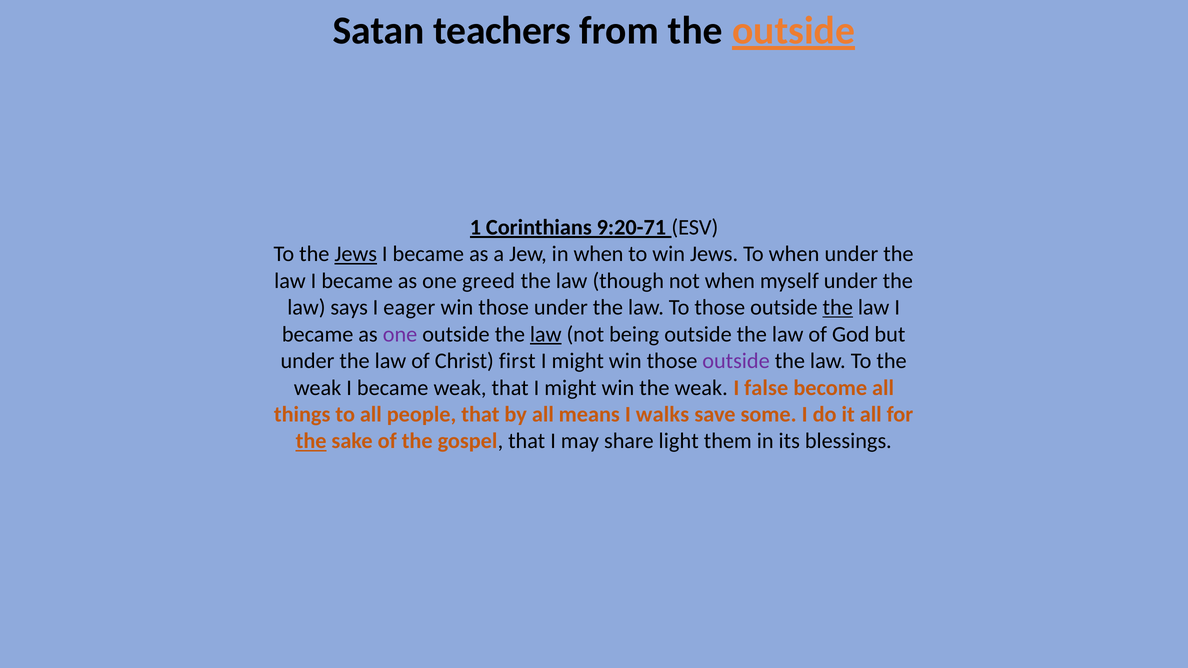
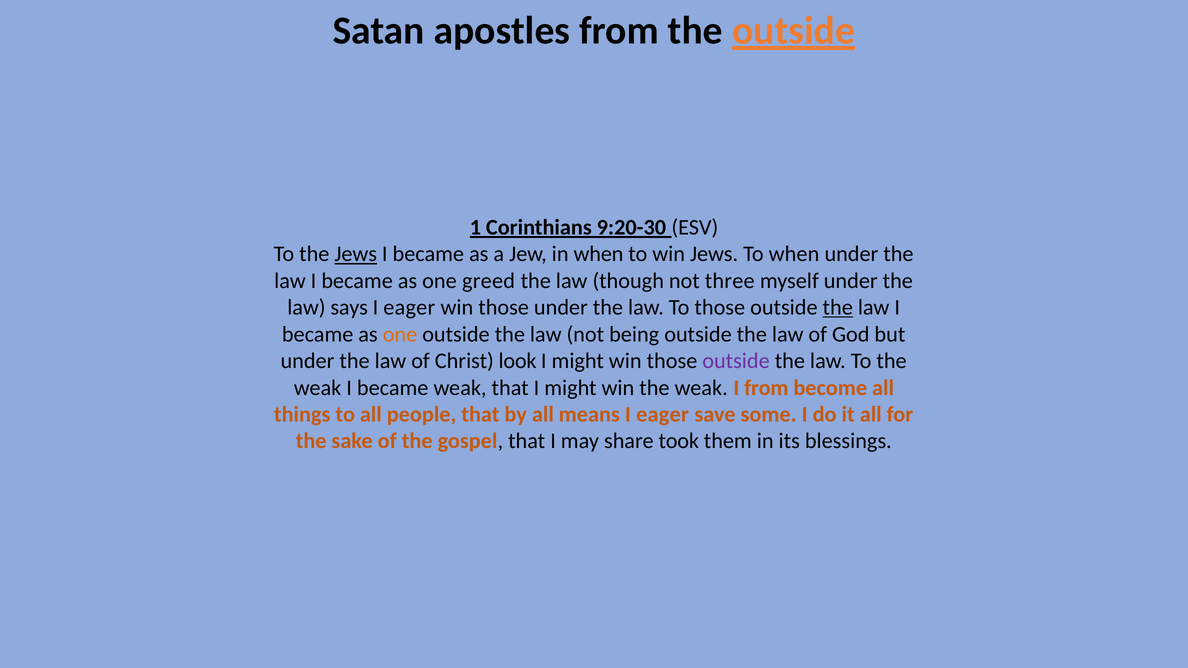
teachers: teachers -> apostles (502, 31)
9:20-71: 9:20-71 -> 9:20-30 (631, 227)
not when: when -> three (730, 281)
one colour: purple -> orange (400, 334)
law underline: present -> none (546, 334)
first: first -> look (518, 361)
I false: false -> from (766, 388)
means I walks: walks -> eager (663, 415)
the underline: present -> none (311, 441)
light: light -> took (679, 441)
